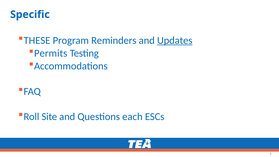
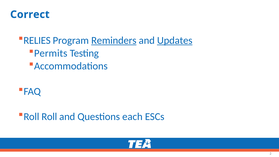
Specific: Specific -> Correct (30, 14)
THESE: THESE -> RELIES (37, 40)
Reminders underline: none -> present (114, 40)
Roll Site: Site -> Roll (49, 117)
